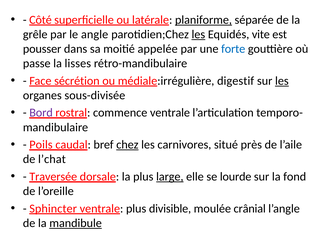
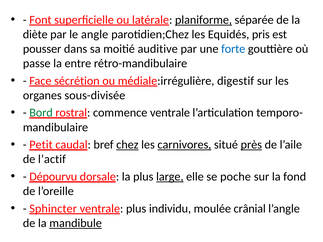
Côté: Côté -> Font (40, 20)
grêle: grêle -> diète (35, 34)
les underline: present -> none (198, 34)
vite: vite -> pris (261, 34)
appelée: appelée -> auditive (158, 49)
lisses: lisses -> entre (78, 63)
les underline: present -> none (282, 81)
Bord colour: purple -> green (41, 113)
Poils: Poils -> Petit (41, 145)
carnivores underline: none -> present (184, 145)
près underline: none -> present (251, 145)
l’chat: l’chat -> l’actif (52, 159)
Traversée: Traversée -> Dépourvu (53, 177)
lourde: lourde -> poche (236, 177)
divisible: divisible -> individu (170, 209)
